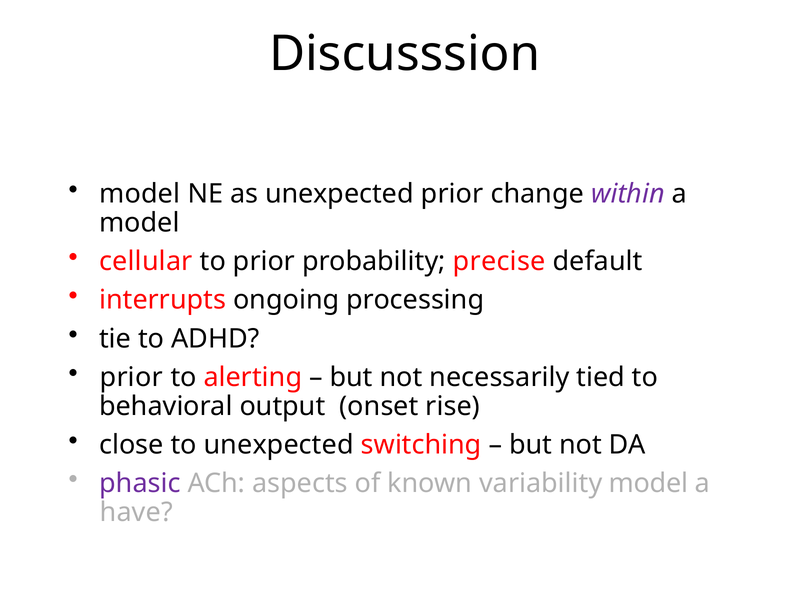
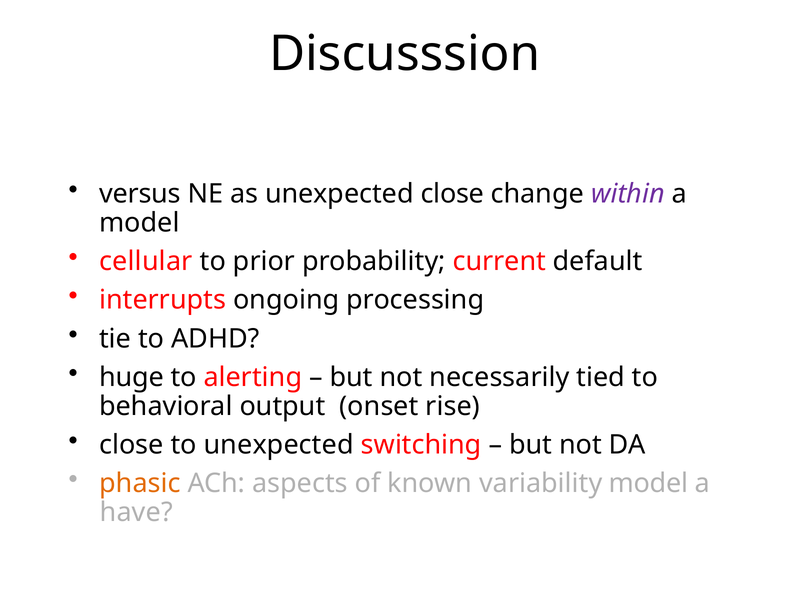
model: model -> versus (140, 194)
unexpected prior: prior -> close (452, 194)
precise: precise -> current (499, 262)
prior: prior -> huge (132, 377)
phasic colour: purple -> orange (140, 484)
